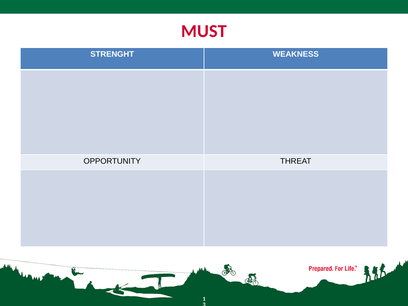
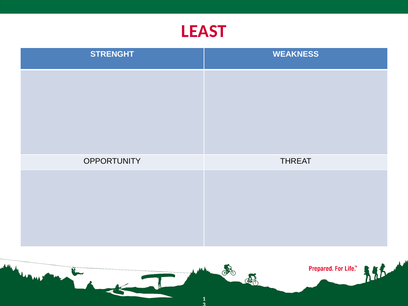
MUST: MUST -> LEAST (204, 31)
